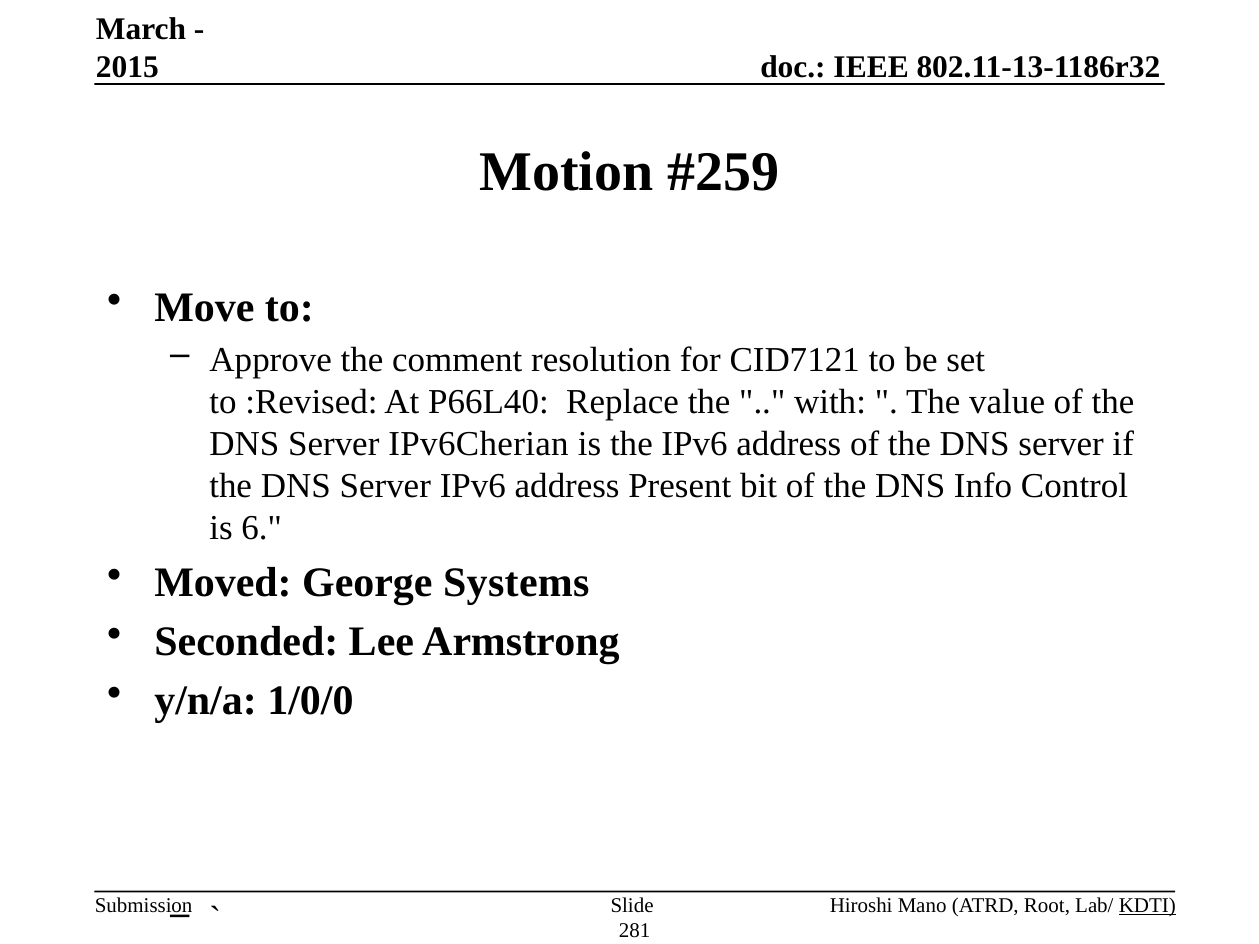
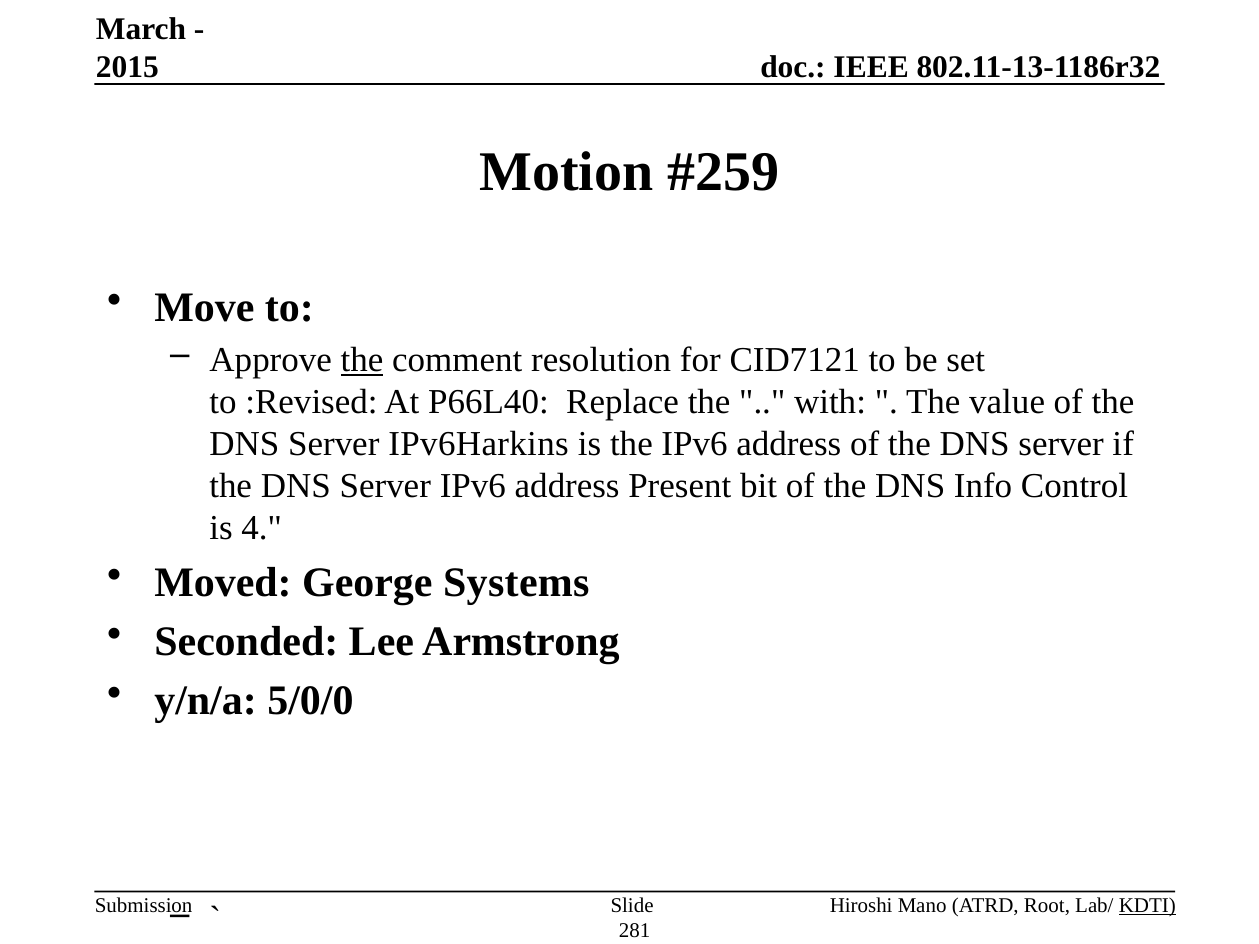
the underline: none -> present (362, 360)
IPv6Cherian: IPv6Cherian -> IPv6Harkins (479, 444)
6: 6 -> 4 (262, 528)
1/0/0: 1/0/0 -> 5/0/0 (310, 700)
